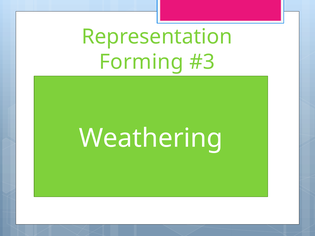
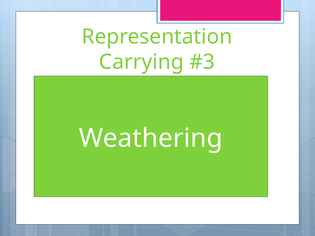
Forming: Forming -> Carrying (141, 62)
